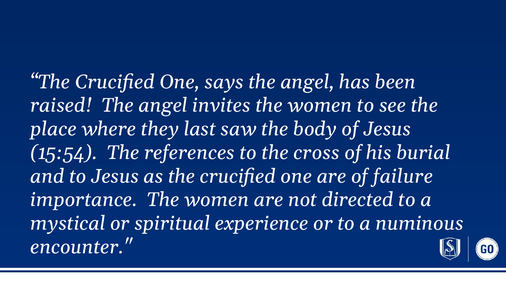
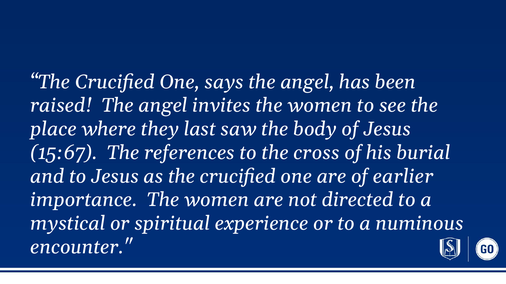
15:54: 15:54 -> 15:67 (64, 153)
failure: failure -> earlier (403, 177)
